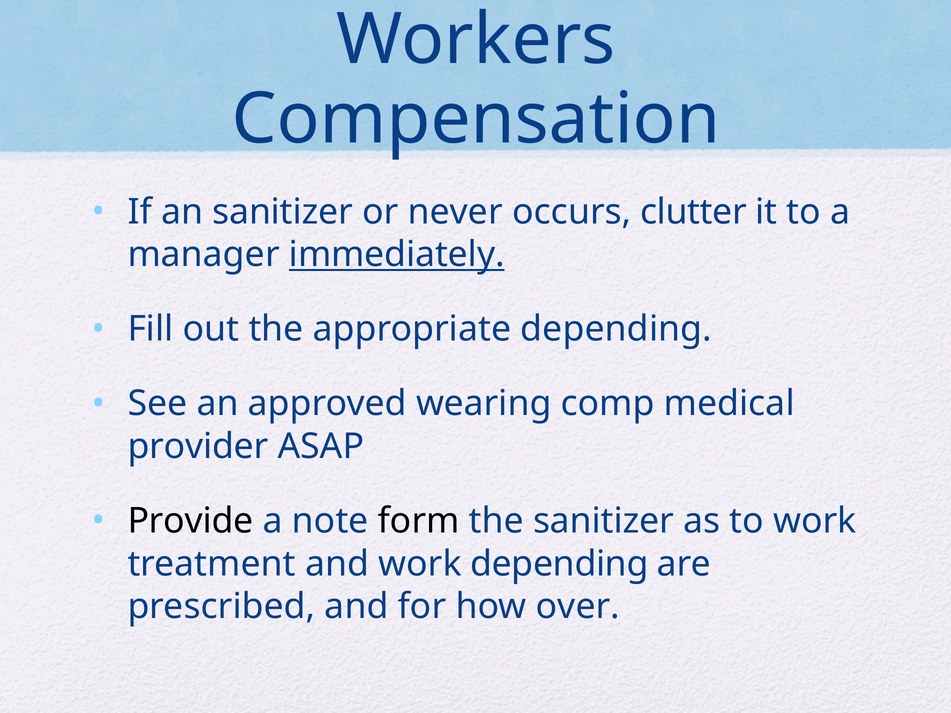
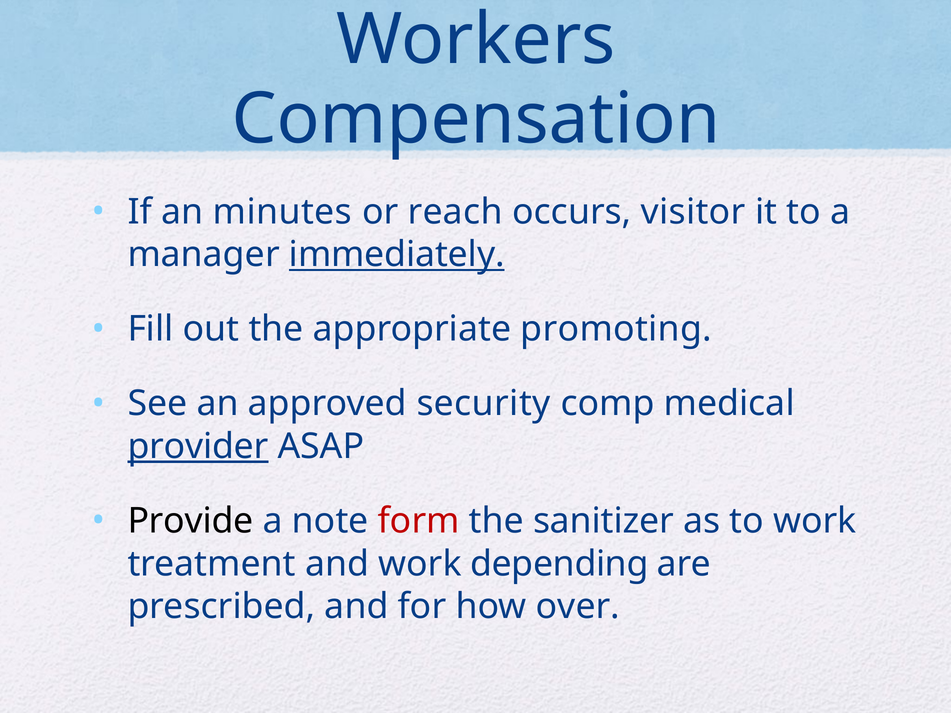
an sanitizer: sanitizer -> minutes (282, 212)
never: never -> reach (455, 212)
clutter: clutter -> visitor (693, 212)
appropriate depending: depending -> promoting (616, 329)
wearing: wearing -> security (483, 404)
provider underline: none -> present (198, 447)
form colour: black -> red (419, 521)
